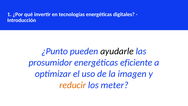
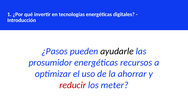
¿Punto: ¿Punto -> ¿Pasos (55, 51)
eficiente: eficiente -> recursos (136, 62)
imagen: imagen -> ahorrar (132, 74)
reducir colour: orange -> red (73, 85)
